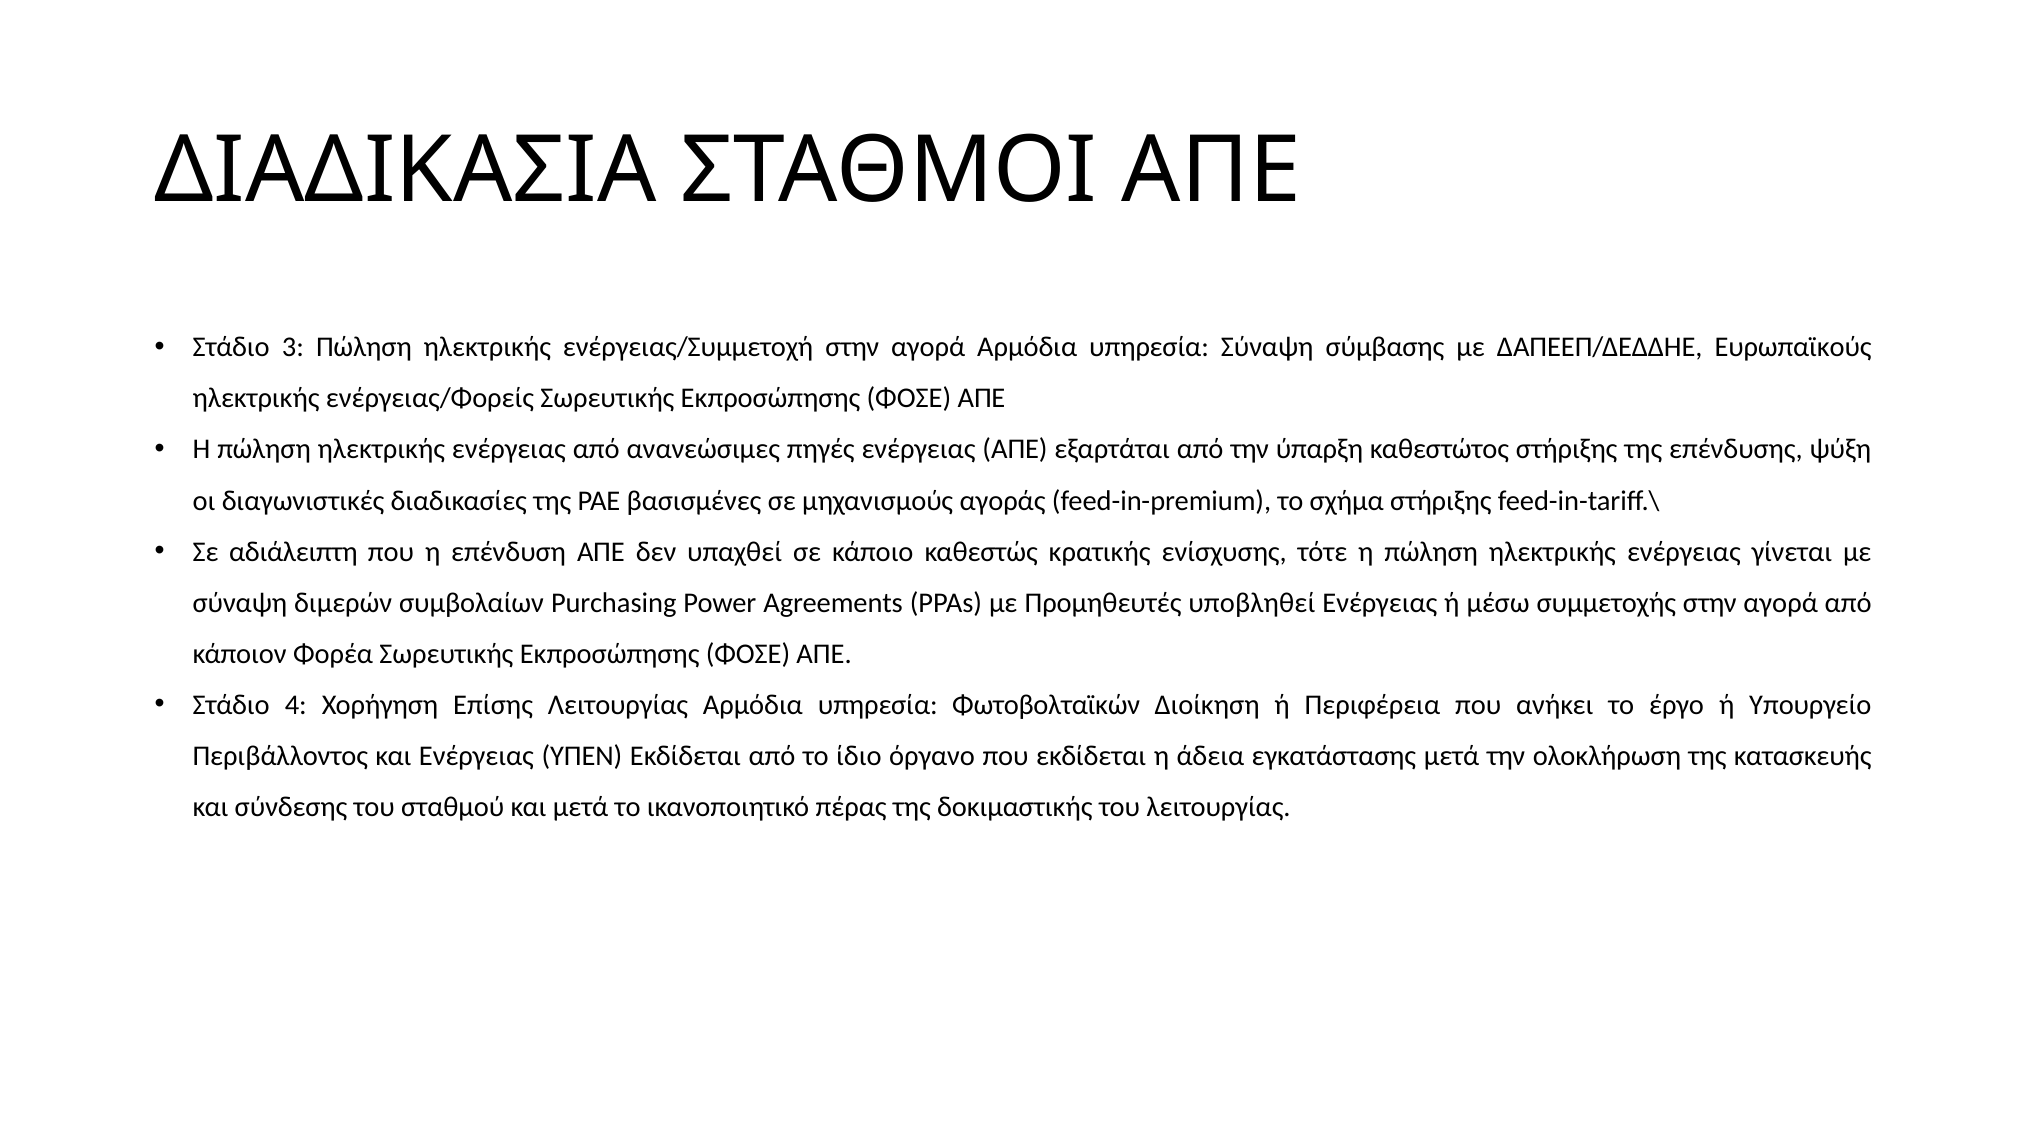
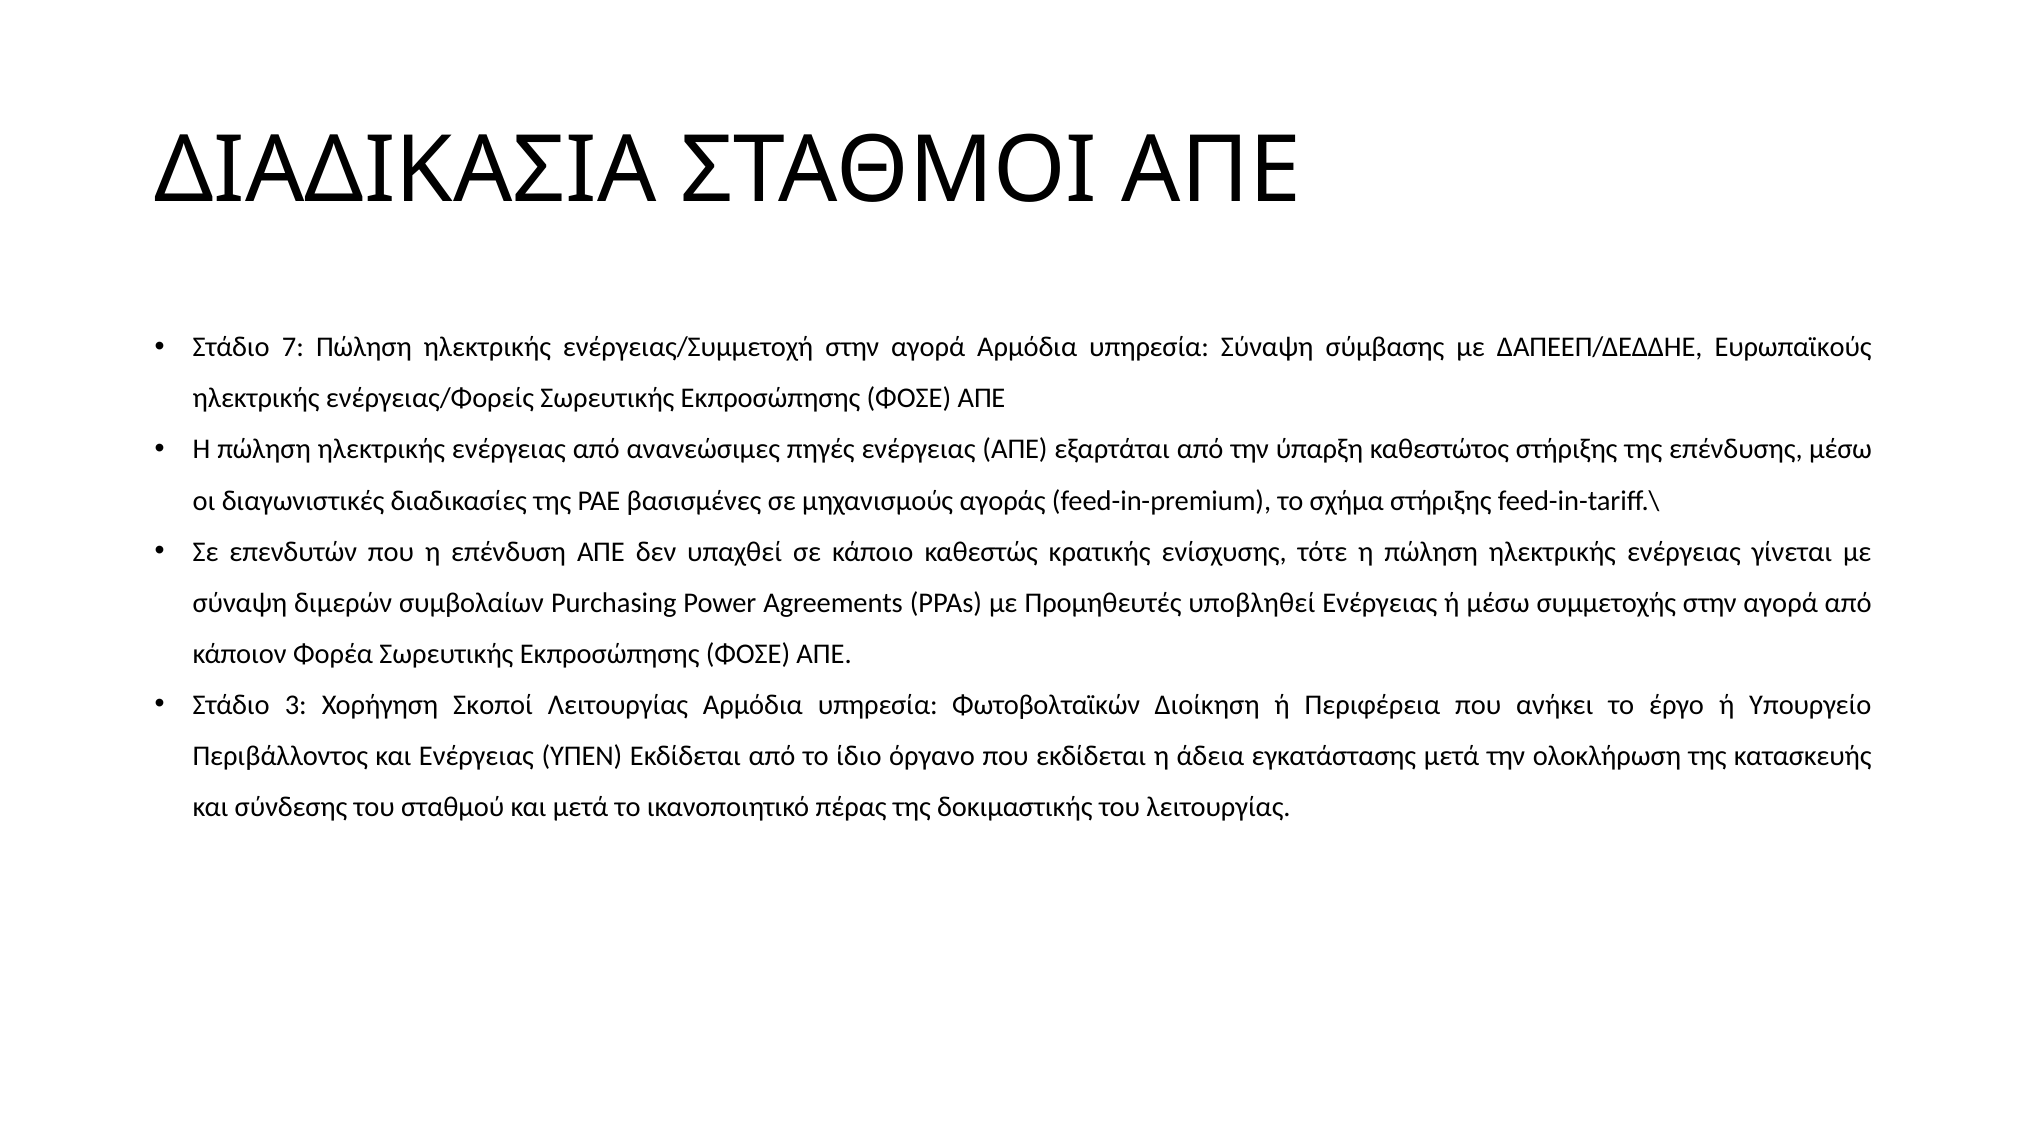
3: 3 -> 7 (293, 347)
επένδυσης ψύξη: ψύξη -> μέσω (1841, 449)
αδιάλειπτη: αδιάλειπτη -> επενδυτών (293, 552)
4: 4 -> 3 (296, 705)
Επίσης: Επίσης -> Σκοποί (493, 705)
